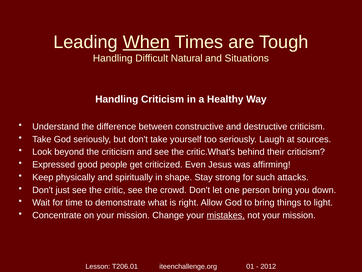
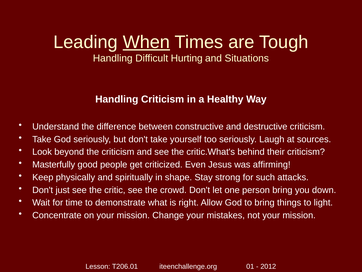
Natural: Natural -> Hurting (187, 58)
Expressed: Expressed -> Masterfully (54, 164)
mistakes underline: present -> none (226, 215)
